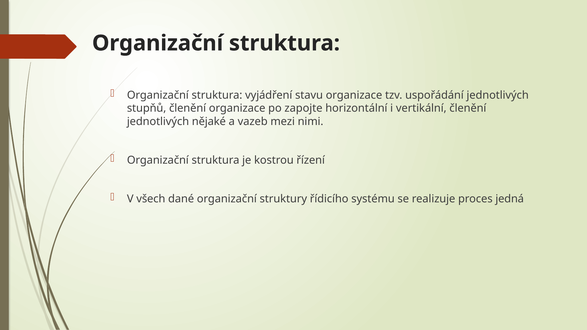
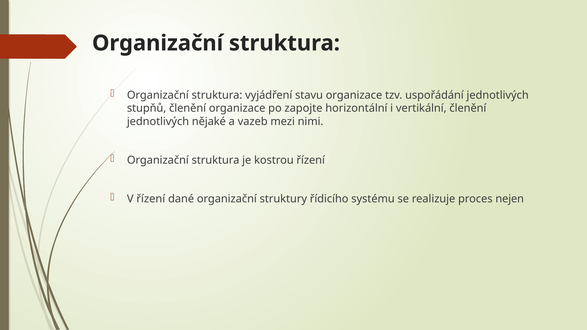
V všech: všech -> řízení (151, 199)
jedná: jedná -> nejen (510, 199)
